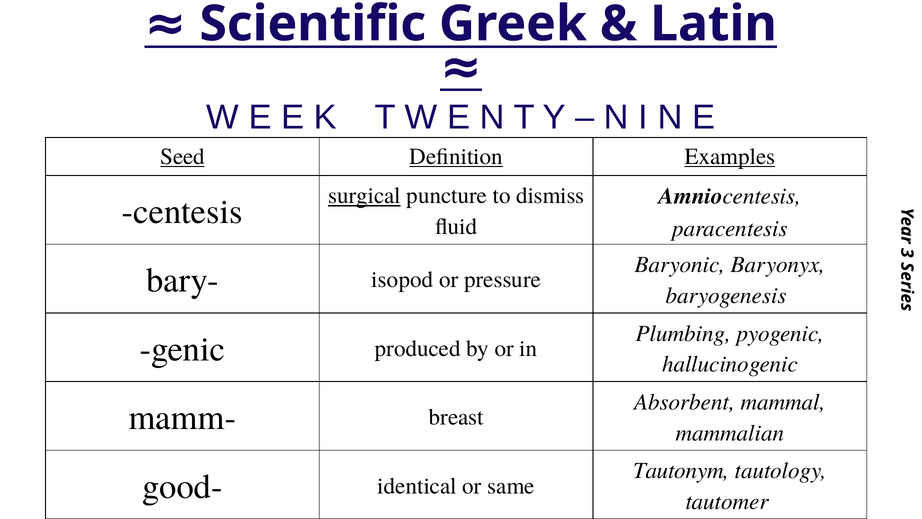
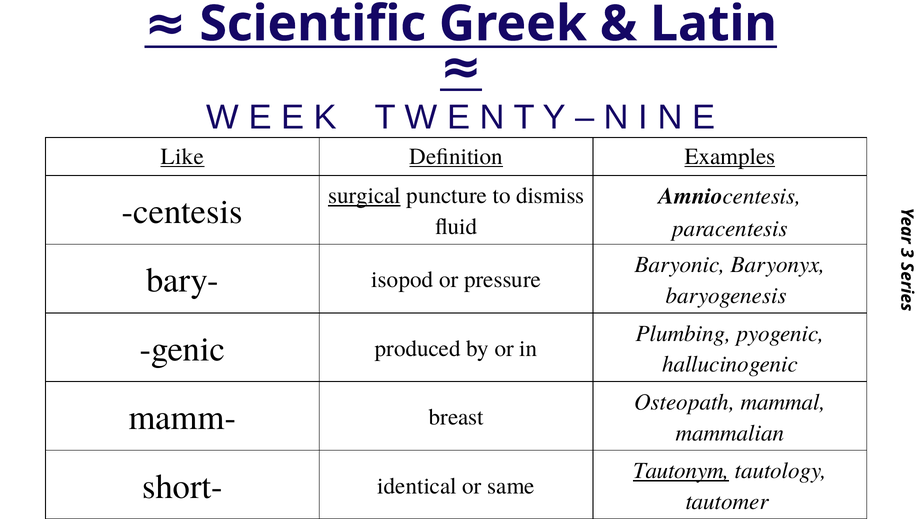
Seed: Seed -> Like (182, 157)
Absorbent: Absorbent -> Osteopath (685, 402)
Tautonym underline: none -> present (681, 470)
good-: good- -> short- (182, 486)
